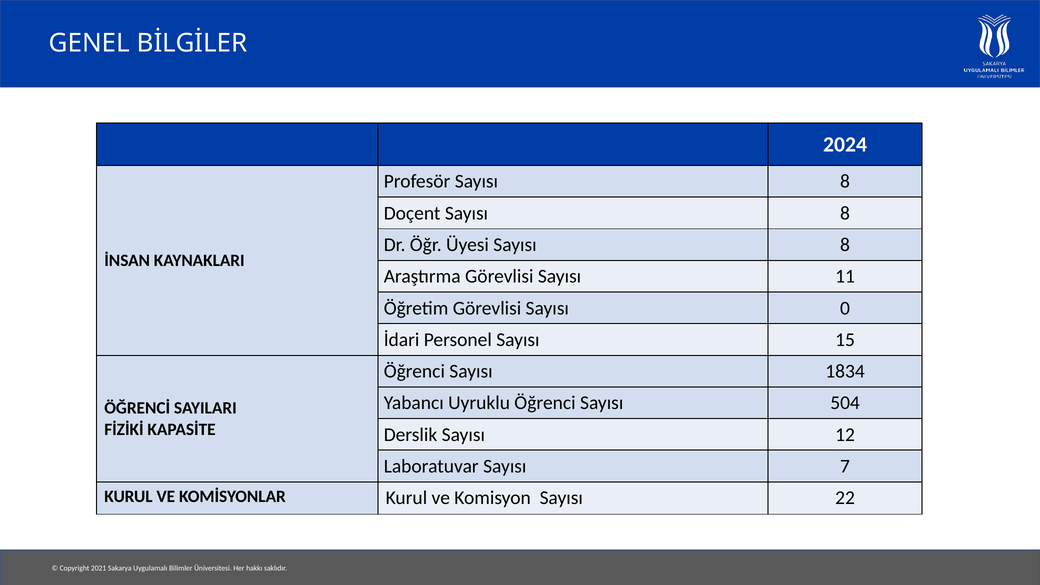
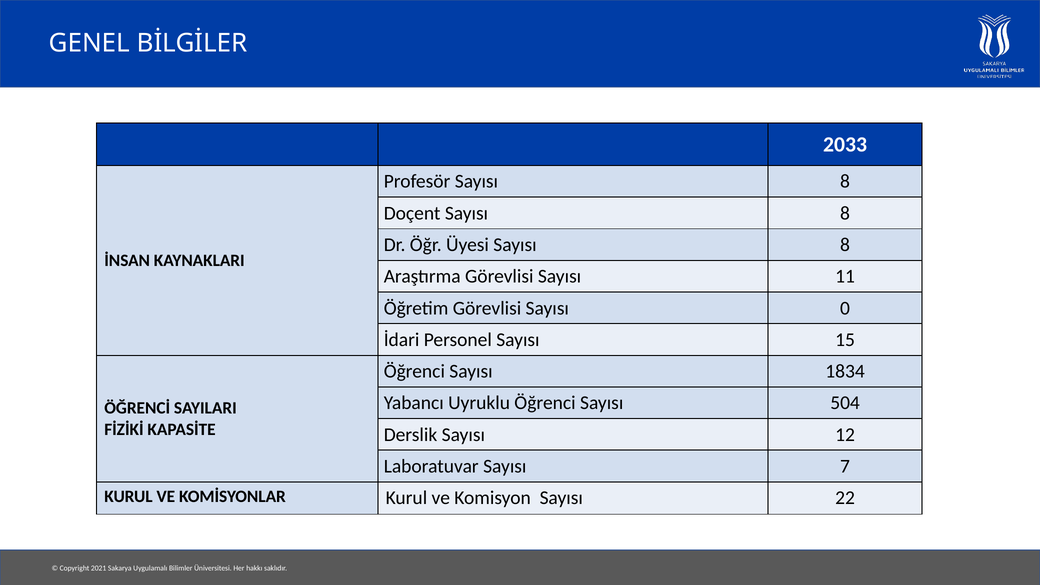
2024: 2024 -> 2033 (845, 144)
